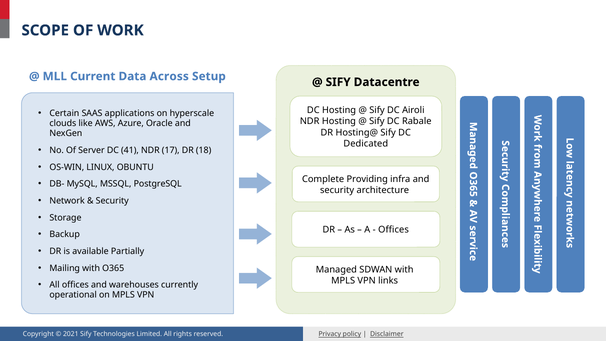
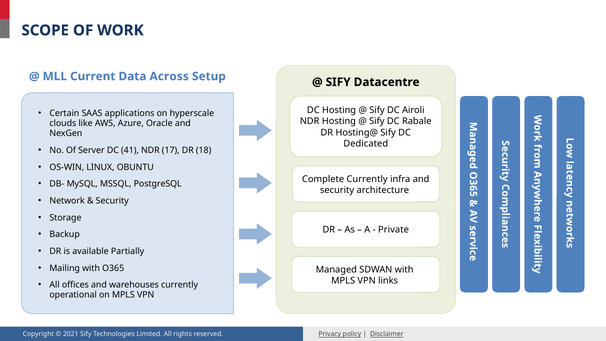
Complete Providing: Providing -> Currently (367, 179)
Offices: Offices -> Private (394, 230)
